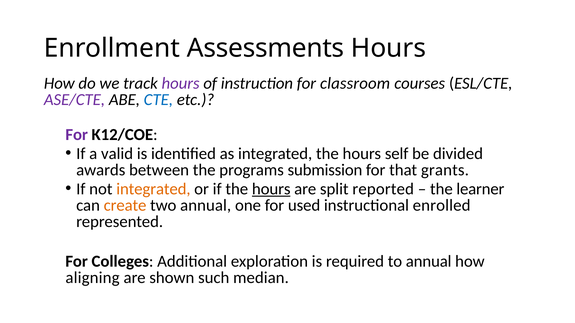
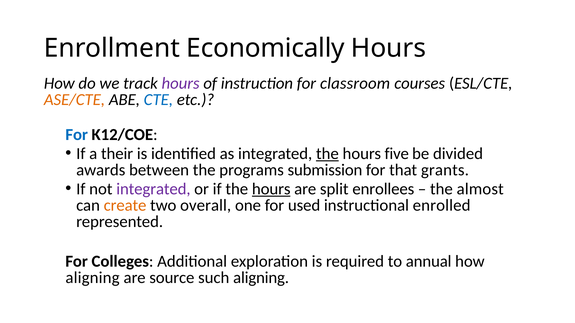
Assessments: Assessments -> Economically (266, 48)
ASE/CTE colour: purple -> orange (74, 100)
For colour: purple -> blue (77, 135)
valid: valid -> their (117, 154)
the underline: none -> present (327, 154)
self: self -> five (397, 154)
integrated colour: orange -> purple (153, 189)
reported: reported -> enrollees (383, 189)
learner: learner -> almost (480, 189)
two annual: annual -> overall (206, 206)
shown: shown -> source (172, 278)
such median: median -> aligning (261, 278)
